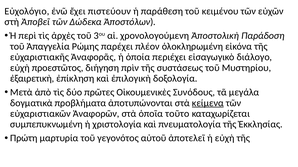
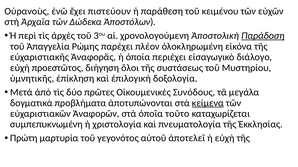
Εὐχολόγιο: Εὐχολόγιο -> Οὐρανοὺς (27, 11)
Ἀποβεῖ: Ἀποβεῖ -> Ἀρχαῖα (36, 22)
Παράδοση underline: none -> present (263, 36)
πρὶν: πρὶν -> ὅλοι (130, 68)
ἐξαιρετικὴ: ἐξαιρετικὴ -> ὑμνητικῆς (32, 79)
